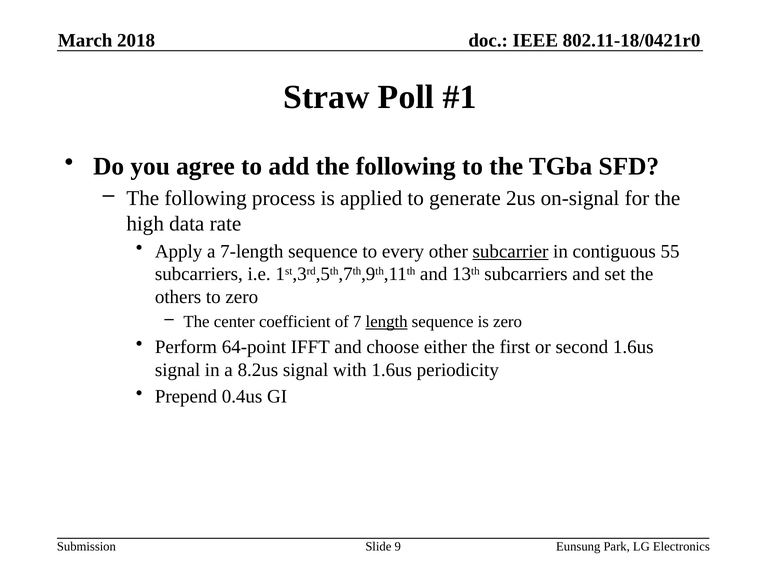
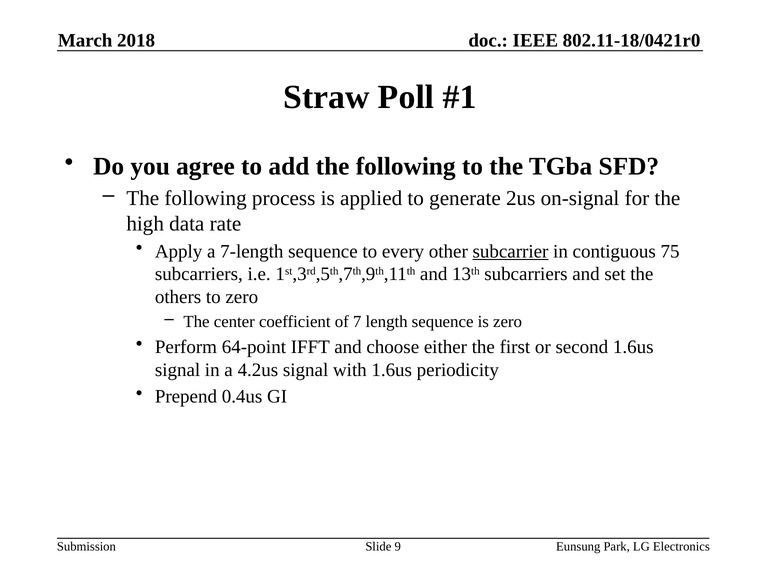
55: 55 -> 75 (670, 251)
length underline: present -> none (387, 322)
8.2us: 8.2us -> 4.2us (258, 370)
